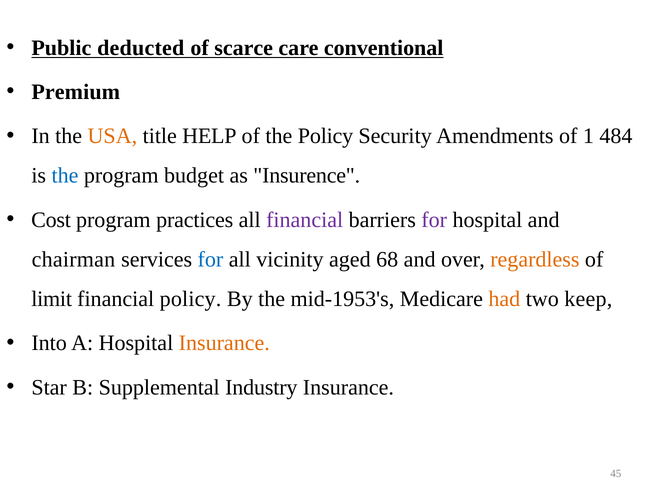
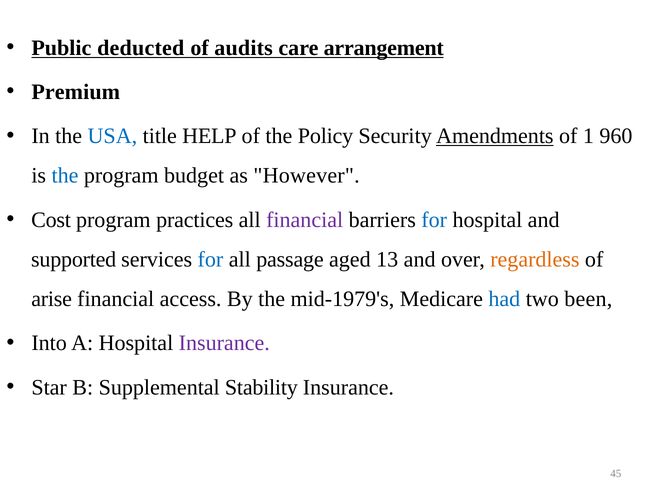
scarce: scarce -> audits (244, 48)
conventional: conventional -> arrangement (384, 48)
USA colour: orange -> blue (112, 136)
Amendments underline: none -> present (495, 136)
484: 484 -> 960 (616, 136)
Insurence: Insurence -> However (307, 176)
for colour: purple -> blue (434, 220)
chairman: chairman -> supported (74, 259)
vicinity: vicinity -> passage (290, 259)
68: 68 -> 13 (387, 259)
limit: limit -> arise (52, 299)
financial policy: policy -> access (191, 299)
mid-1953's: mid-1953's -> mid-1979's (342, 299)
had colour: orange -> blue (504, 299)
keep: keep -> been (588, 299)
Insurance colour: orange -> purple (224, 343)
Industry: Industry -> Stability (261, 387)
